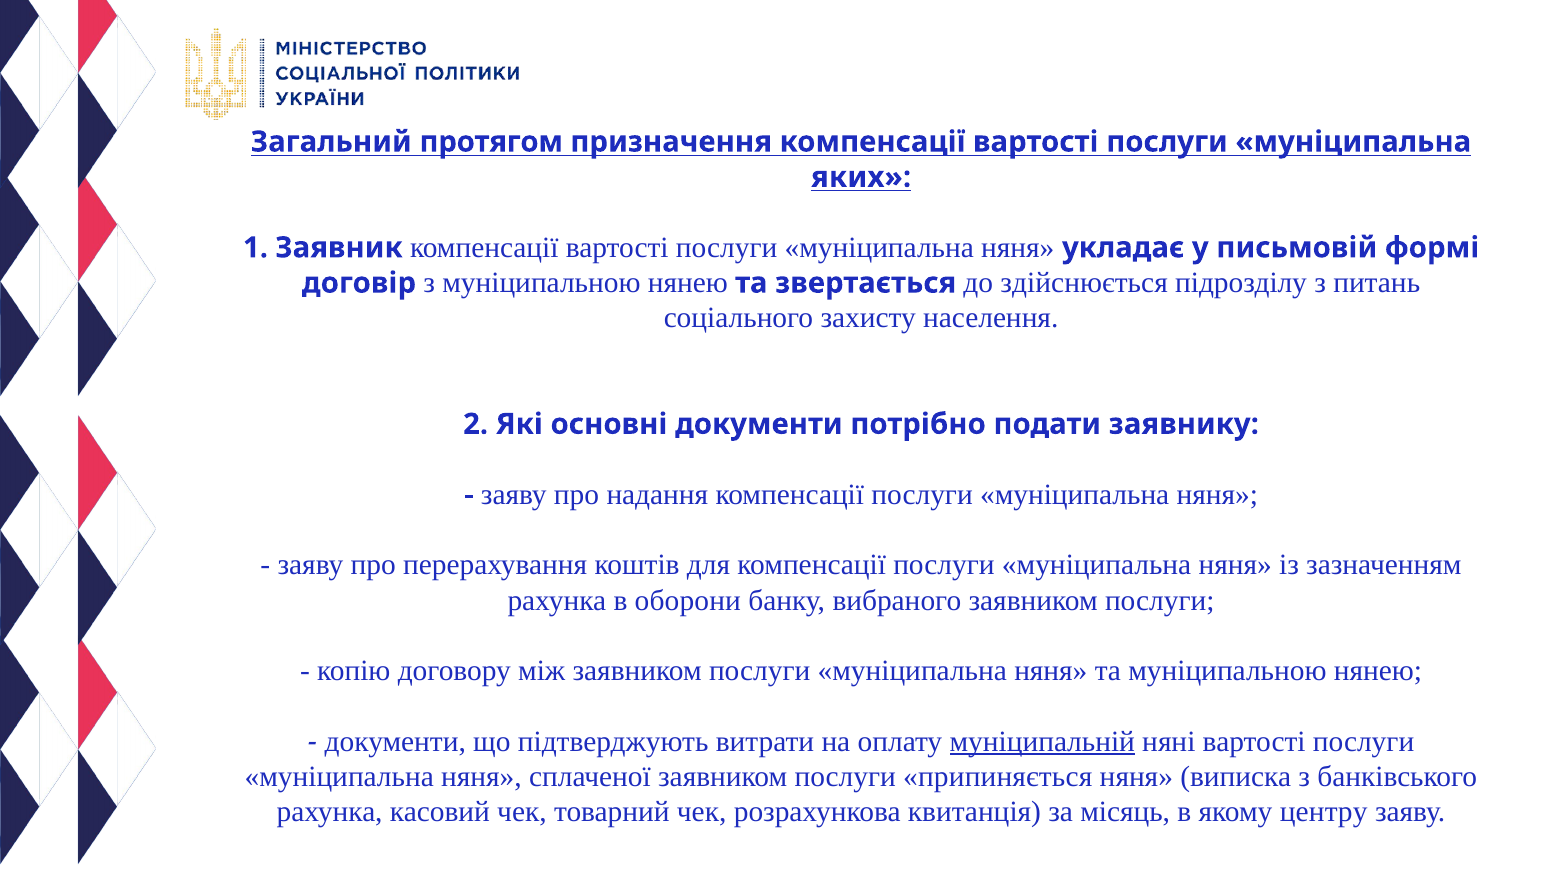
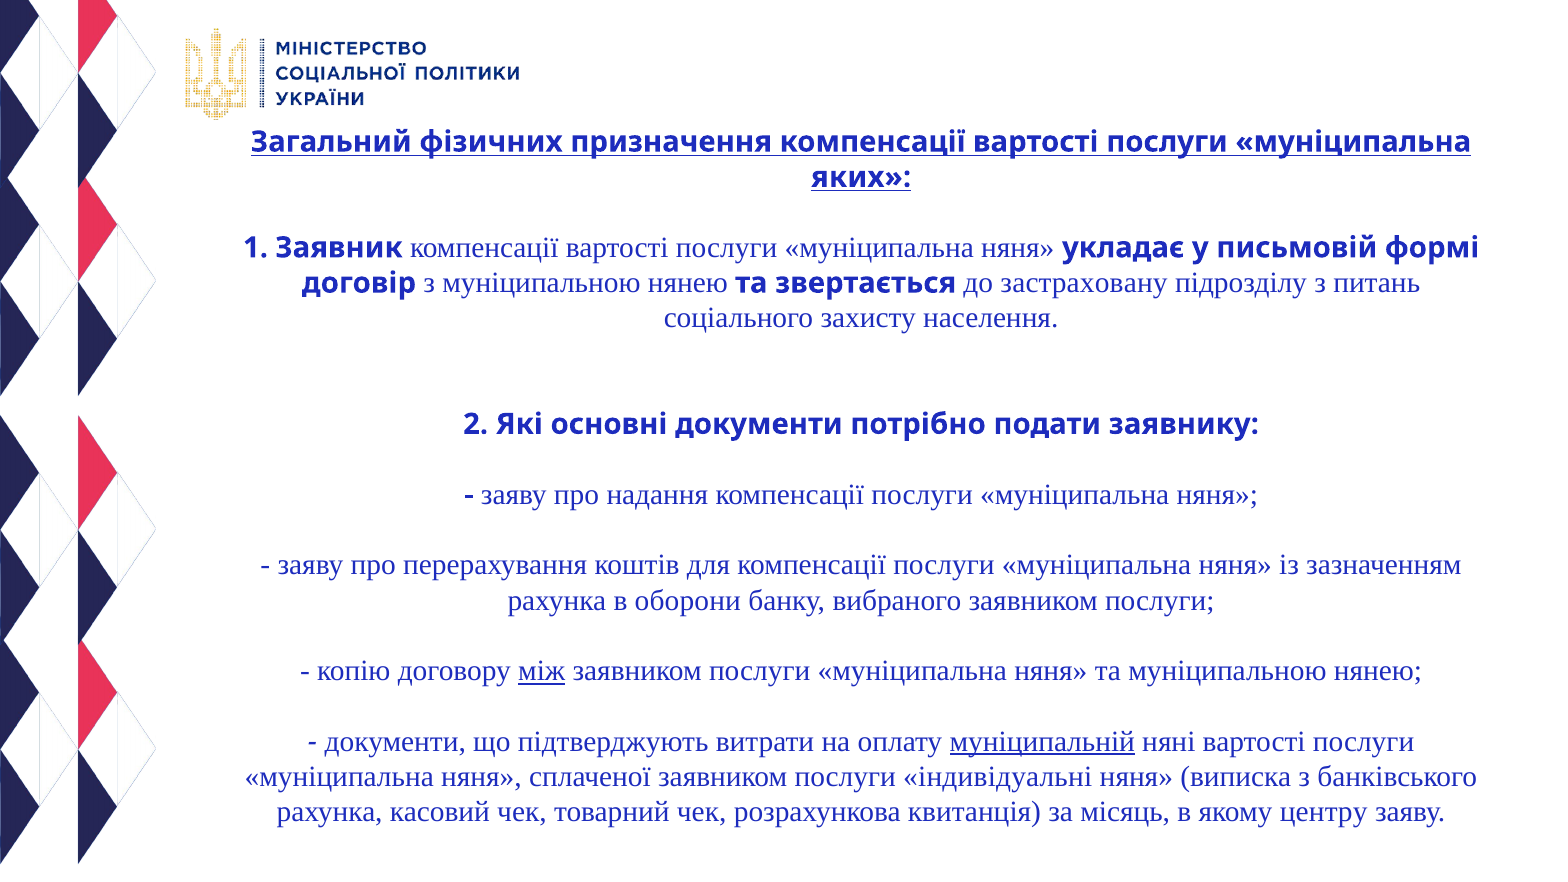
протягом: протягом -> фізичних (491, 142)
здійснюється: здійснюється -> застраховану (1084, 283)
між underline: none -> present (542, 671)
припиняється: припиняється -> індивідуальні (998, 777)
